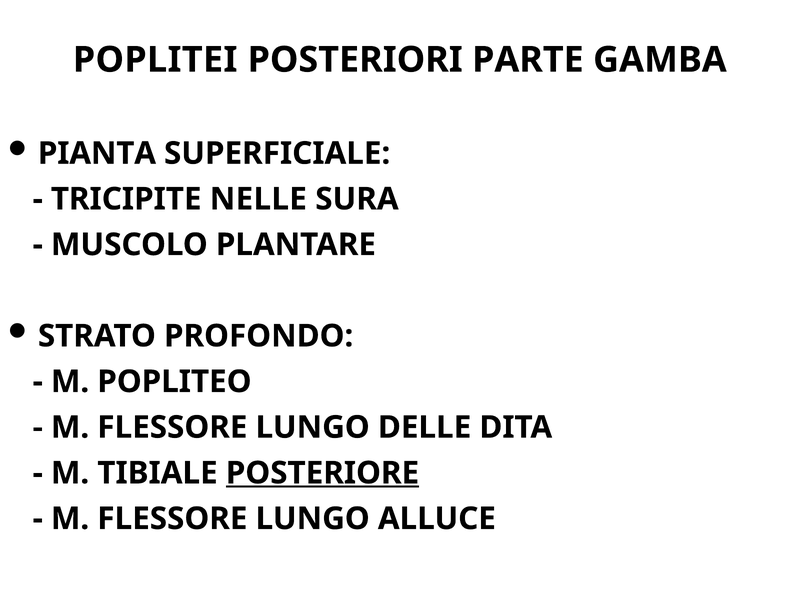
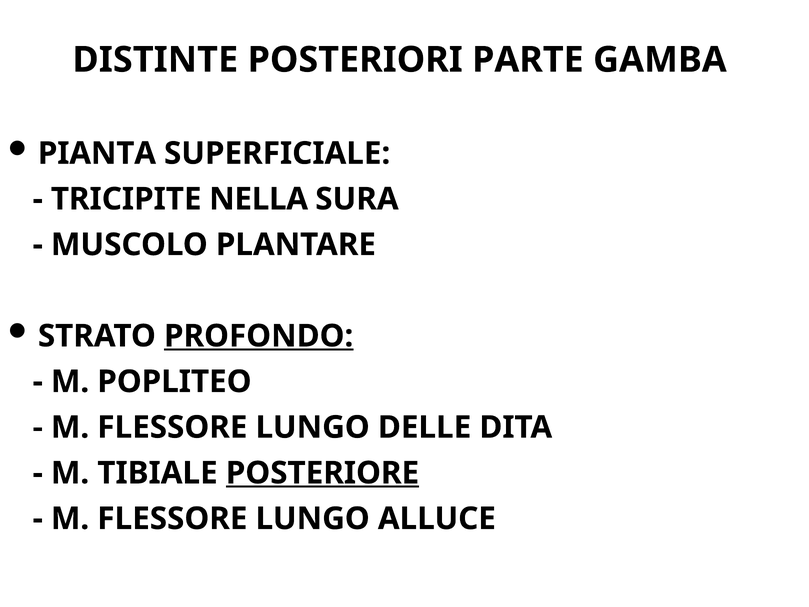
POPLITEI: POPLITEI -> DISTINTE (155, 60)
NELLE: NELLE -> NELLA (259, 199)
PROFONDO underline: none -> present (259, 336)
